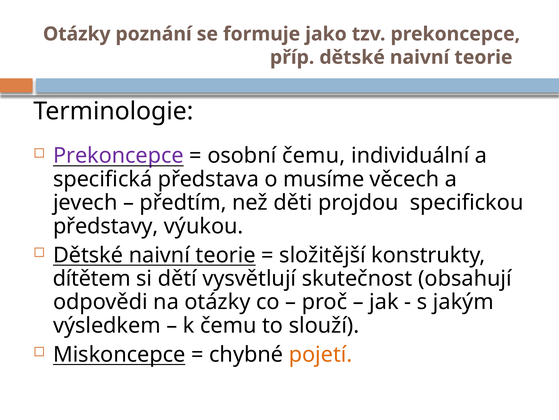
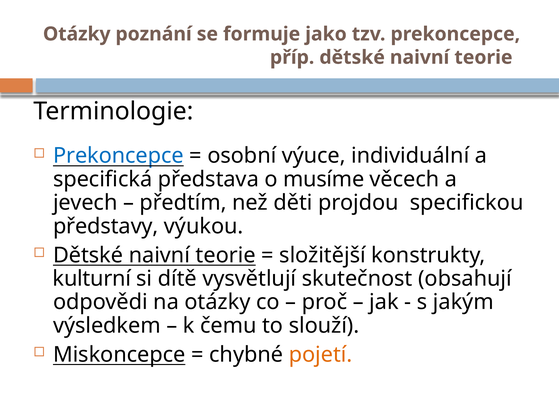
Prekoncepce colour: purple -> blue (118, 156)
osobní čemu: čemu -> výuce (314, 156)
dítětem: dítětem -> kulturní (92, 278)
dětí: dětí -> dítě (177, 278)
